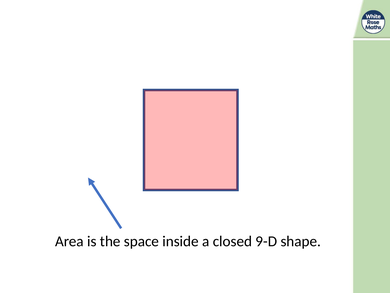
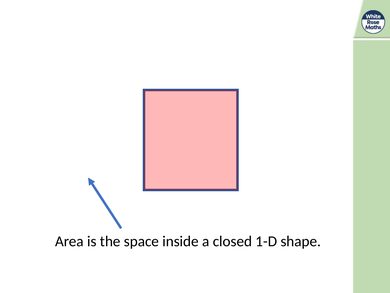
9-D: 9-D -> 1-D (266, 241)
